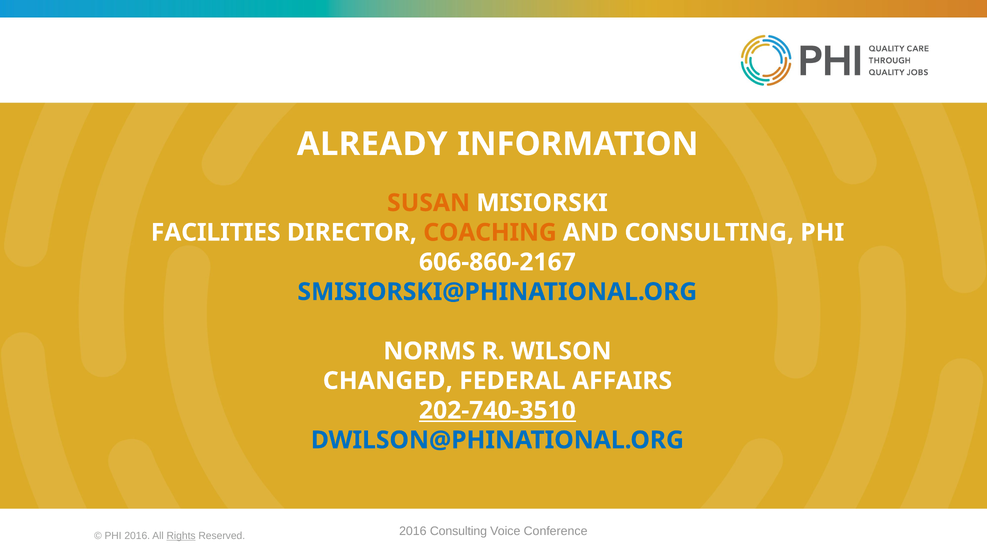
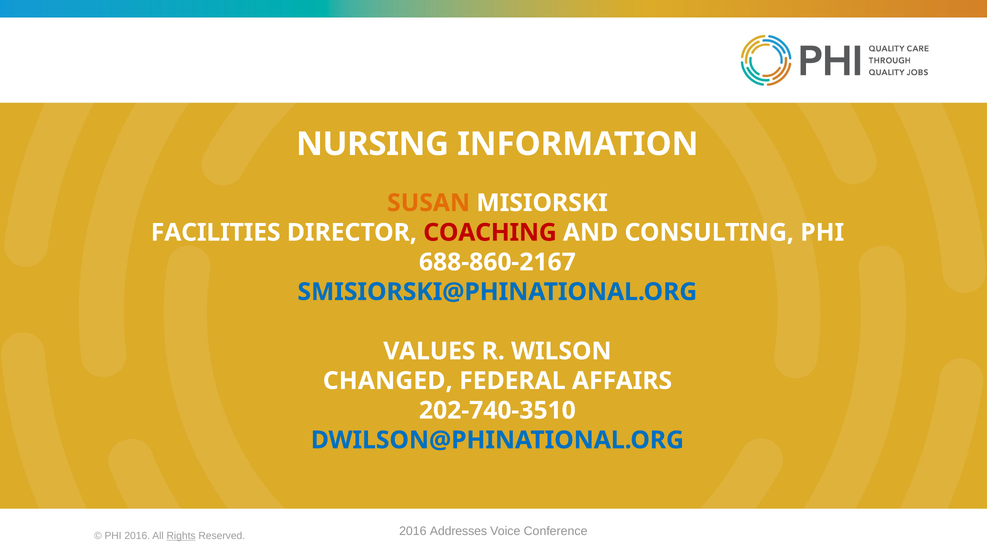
ALREADY: ALREADY -> NURSING (373, 144)
COACHING colour: orange -> red (490, 232)
606-860-2167: 606-860-2167 -> 688-860-2167 (497, 262)
NORMS: NORMS -> VALUES (429, 351)
202-740-3510 underline: present -> none (497, 410)
2016 Consulting: Consulting -> Addresses (458, 530)
